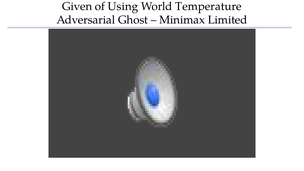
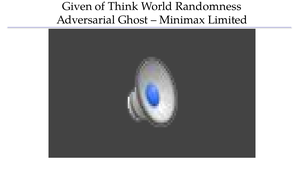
Using: Using -> Think (123, 6)
Temperature: Temperature -> Randomness (208, 6)
